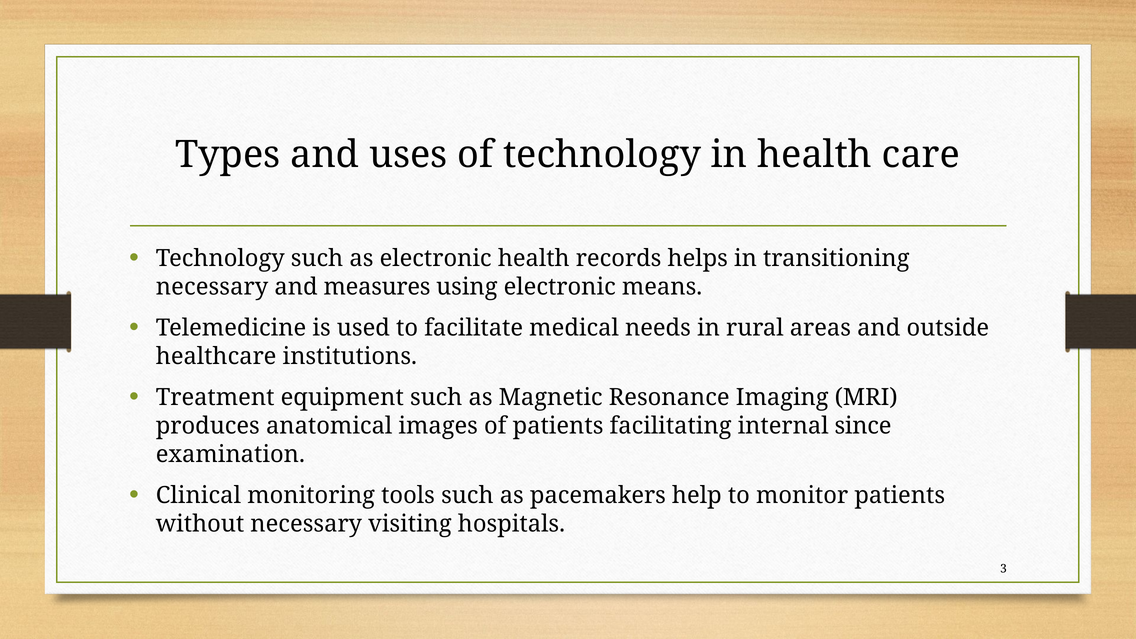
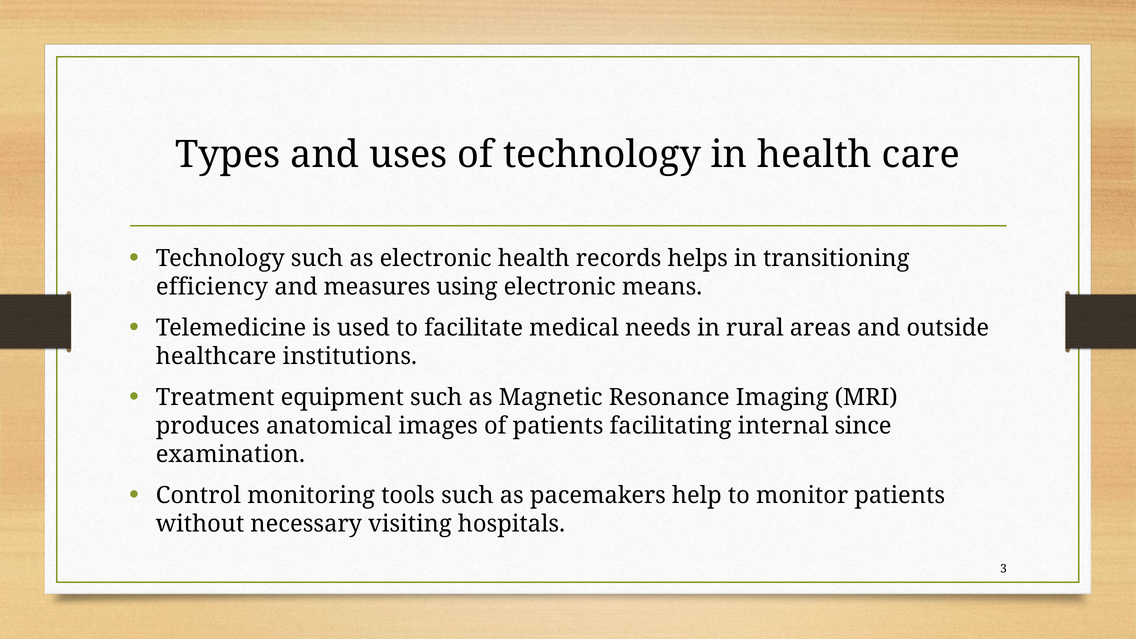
necessary: necessary -> efficiency (212, 287)
Clinical: Clinical -> Control (198, 496)
